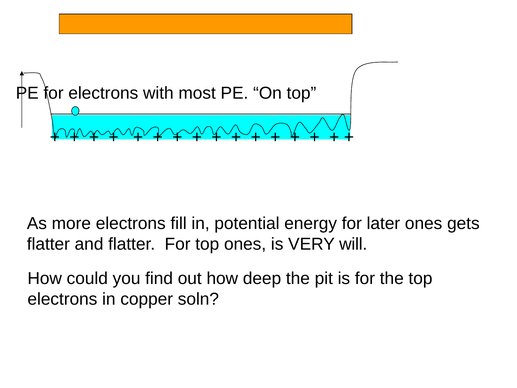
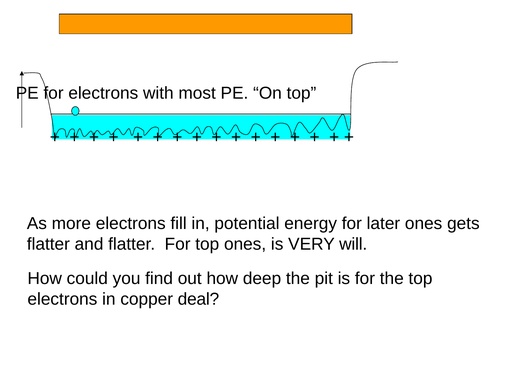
soln: soln -> deal (198, 299)
